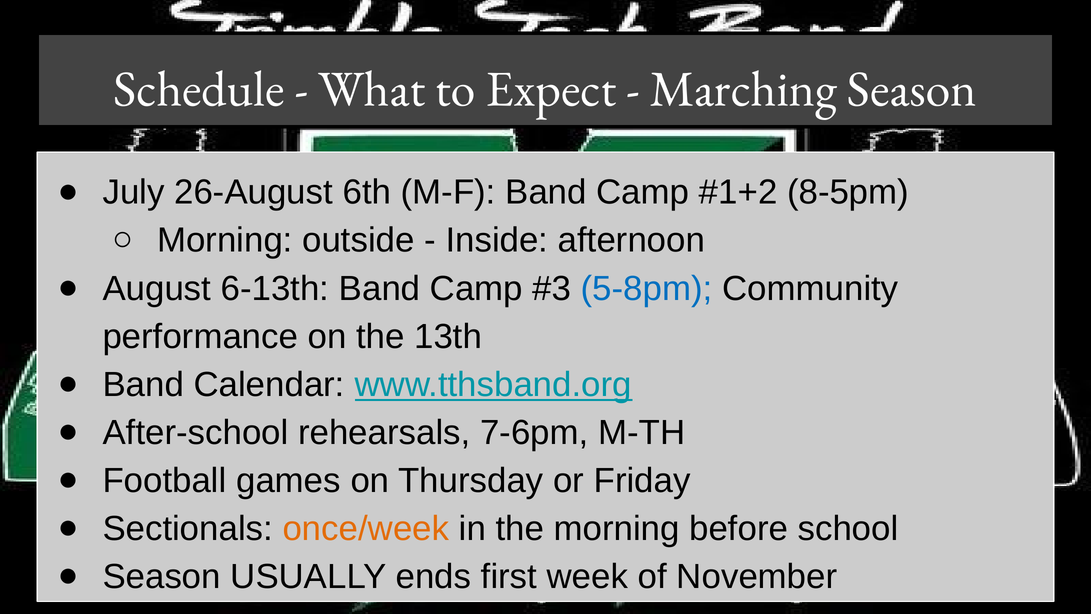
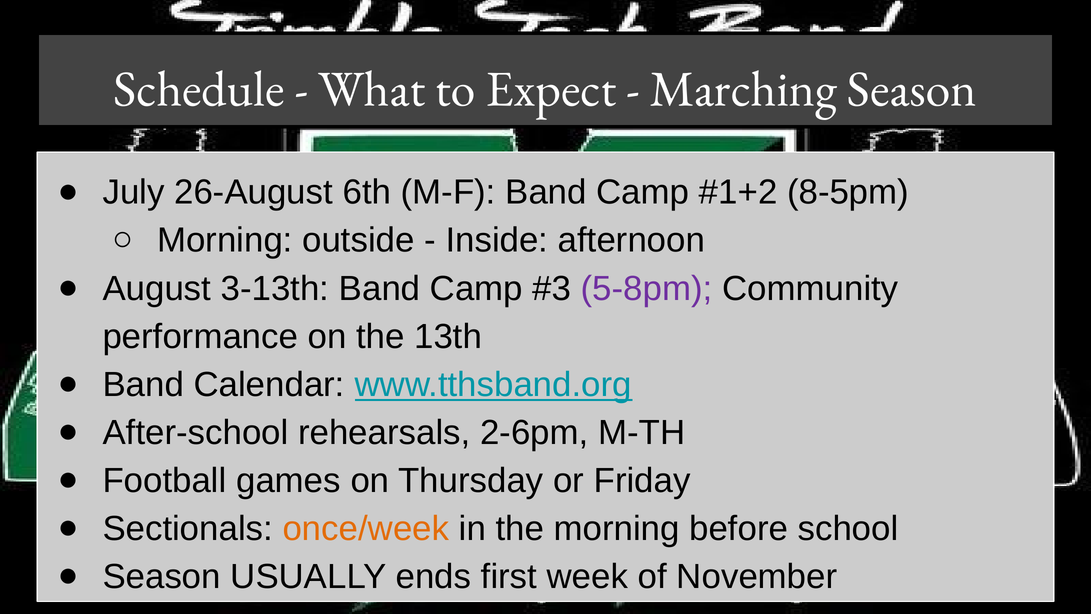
6-13th: 6-13th -> 3-13th (275, 288)
5-8pm colour: blue -> purple (647, 288)
7-6pm: 7-6pm -> 2-6pm (534, 432)
